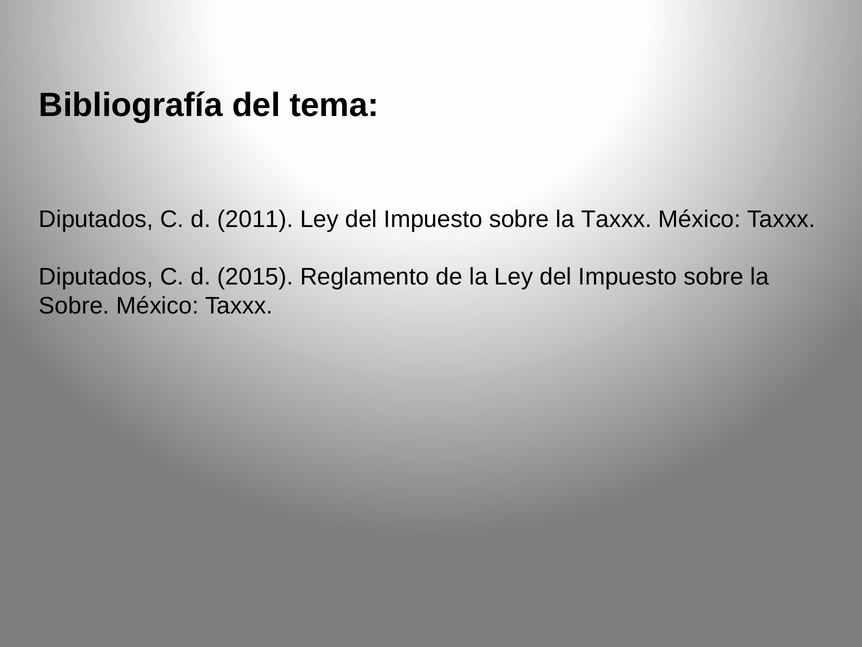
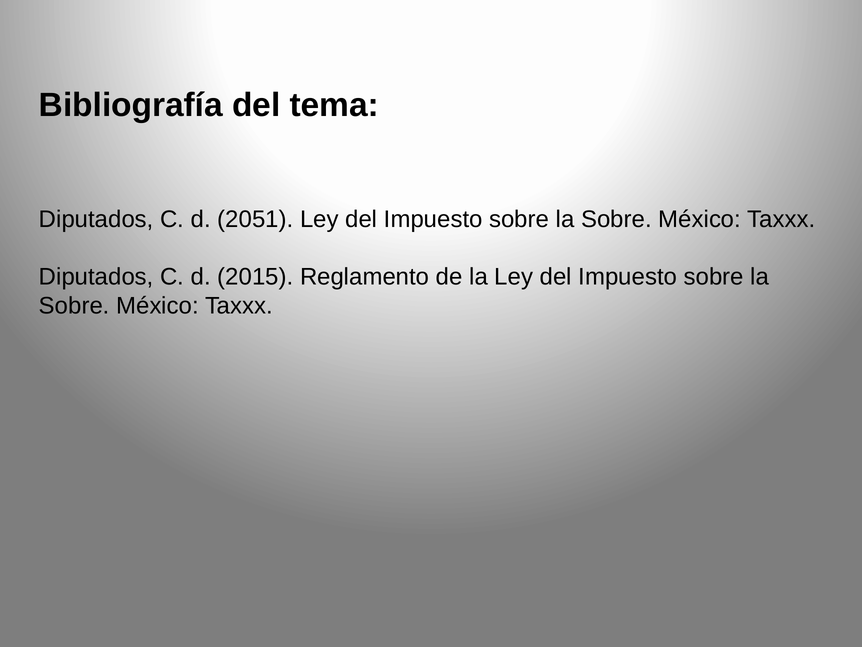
2011: 2011 -> 2051 (255, 219)
Taxxx: Taxxx -> Sobre (616, 219)
